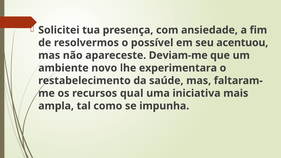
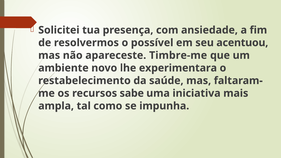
Deviam-me: Deviam-me -> Timbre-me (178, 55)
qual: qual -> sabe (132, 93)
